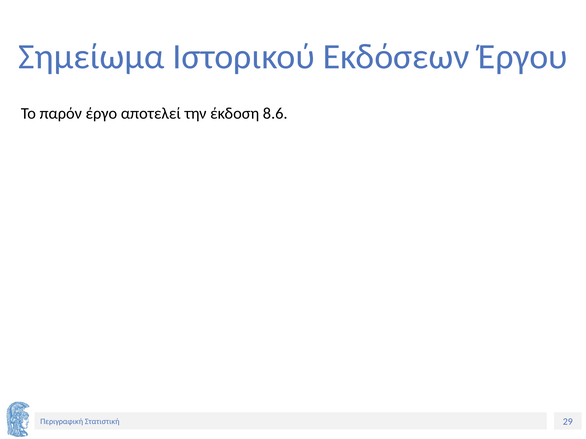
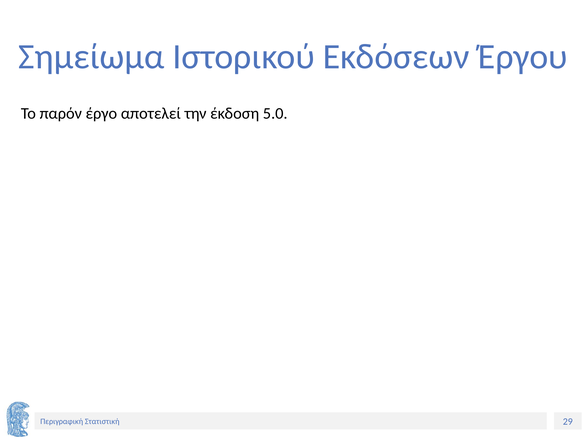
8.6: 8.6 -> 5.0 (275, 114)
